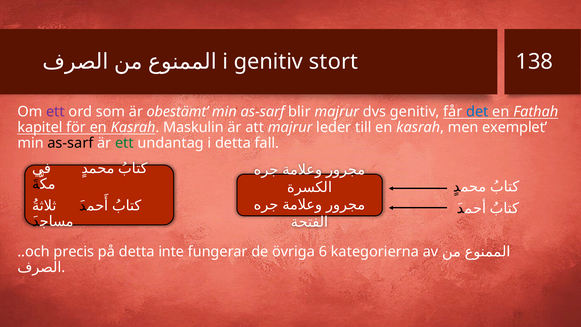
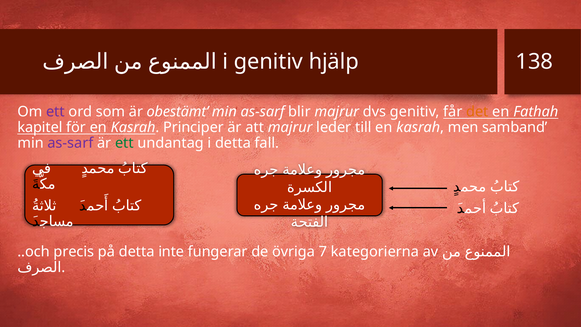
stort: stort -> hjälp (334, 62)
det colour: blue -> orange (477, 112)
Maskulin: Maskulin -> Principer (193, 127)
exemplet: exemplet -> samband (515, 127)
as-sarf colour: black -> purple (70, 143)
6: 6 -> 7 (323, 252)
